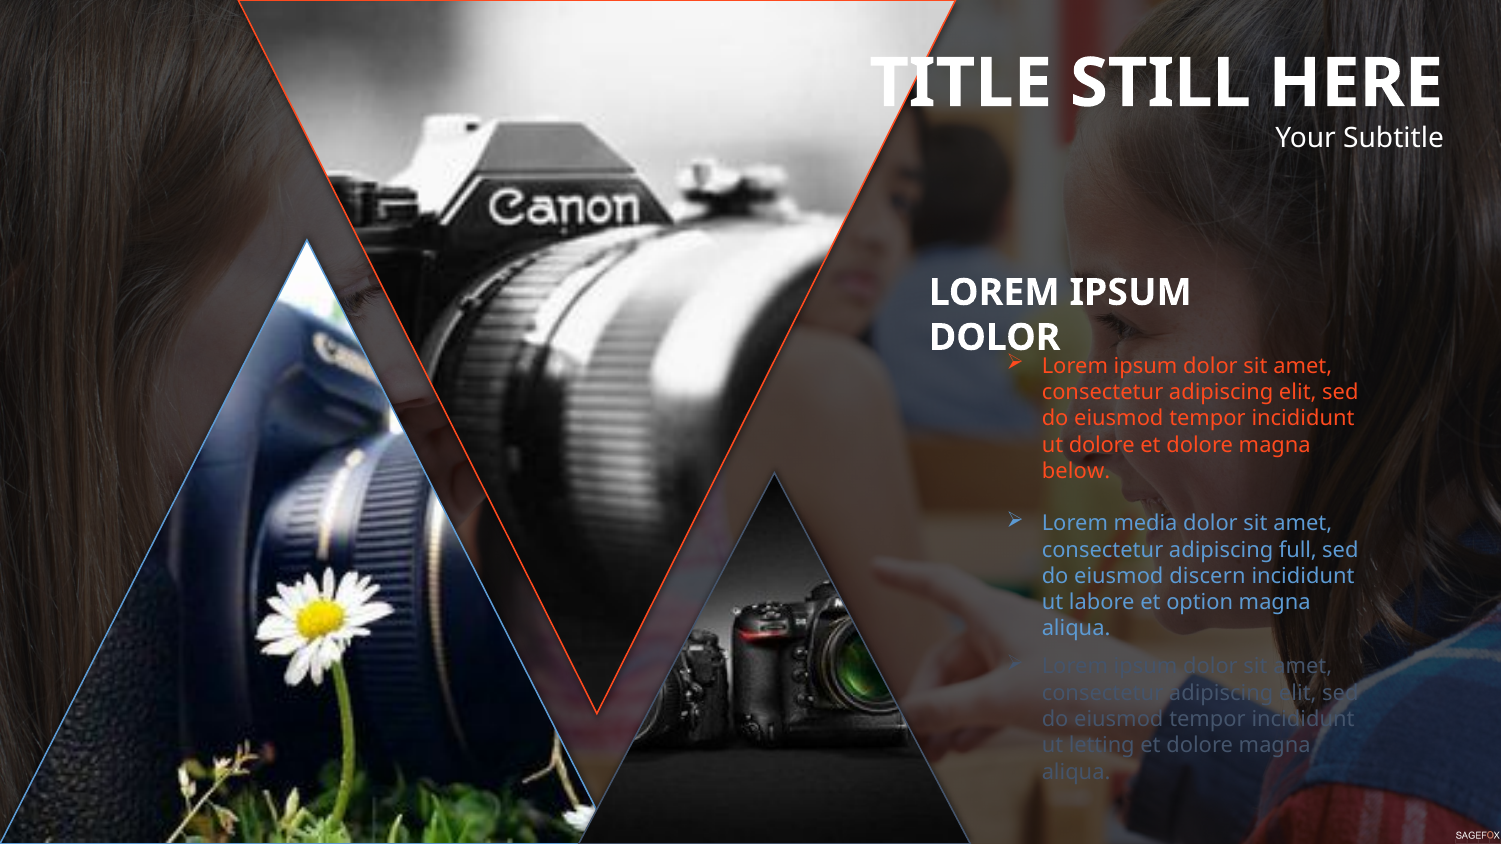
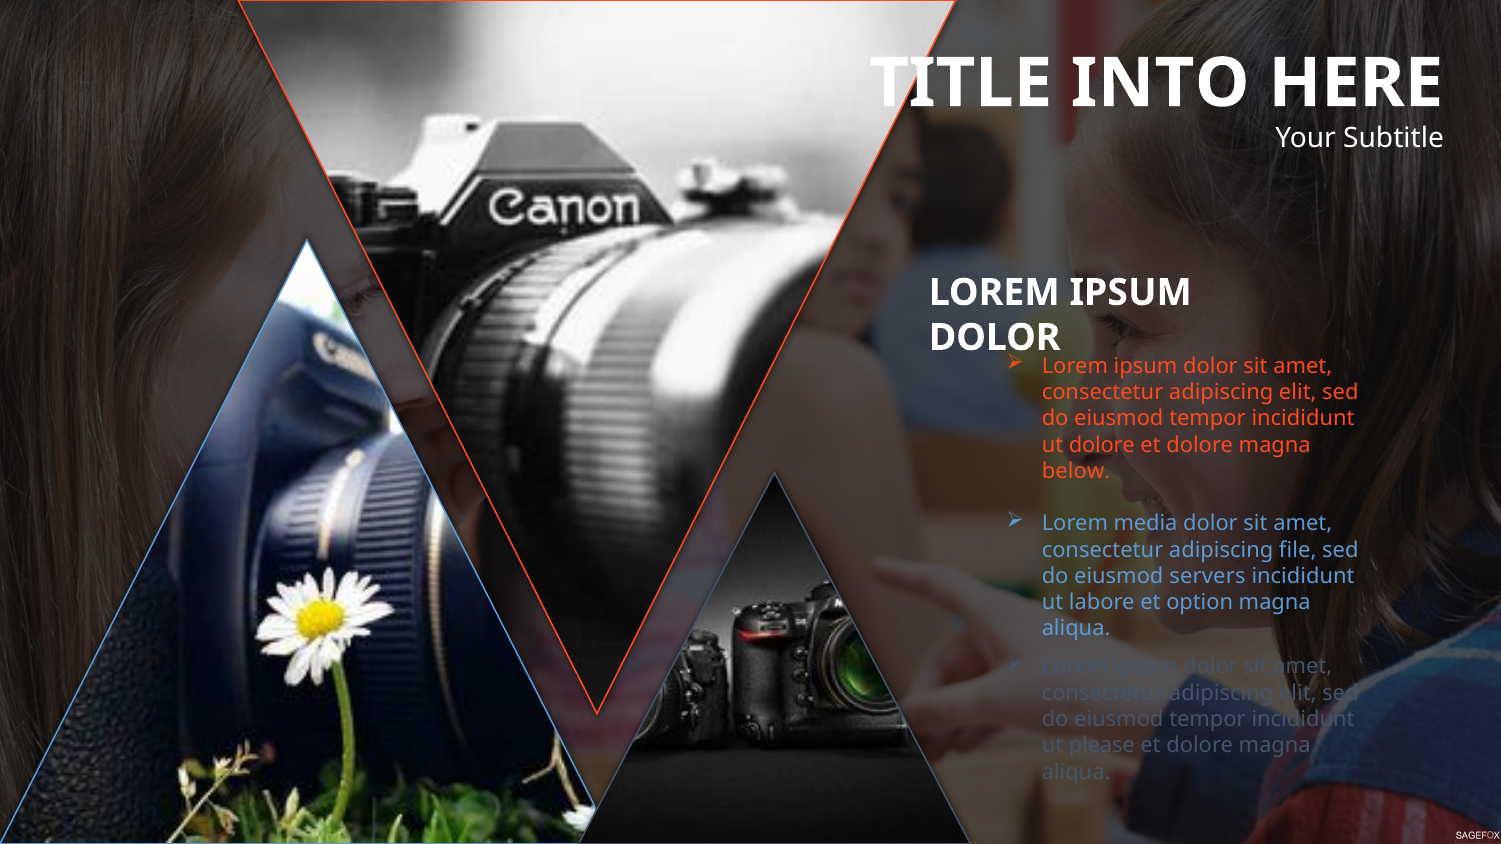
STILL: STILL -> INTO (1160, 83)
full: full -> file (1298, 550)
discern: discern -> servers (1207, 576)
letting: letting -> please (1102, 746)
